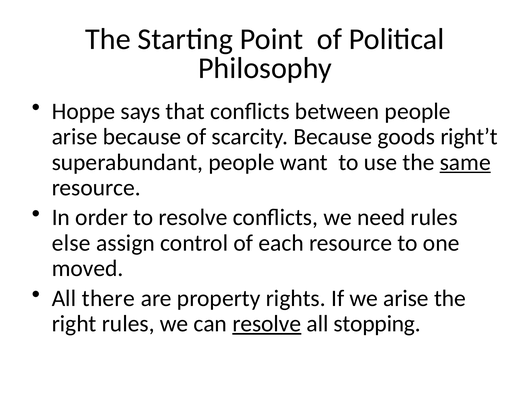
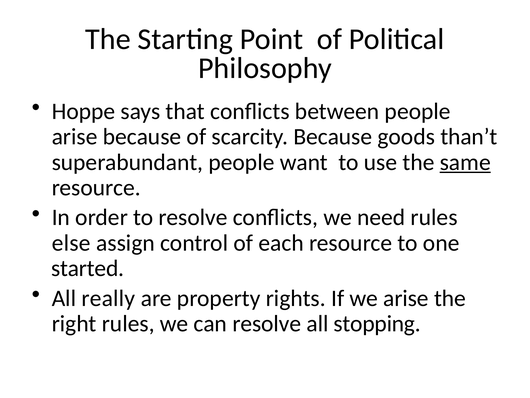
right’t: right’t -> than’t (469, 137)
moved: moved -> started (88, 268)
there: there -> really (108, 298)
resolve underline: present -> none (267, 323)
